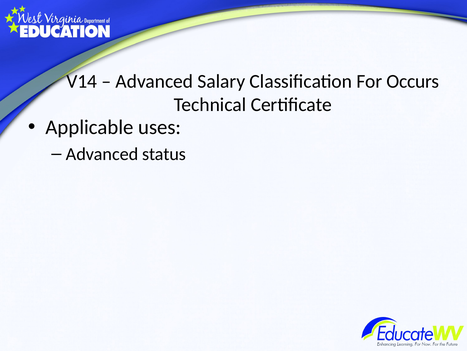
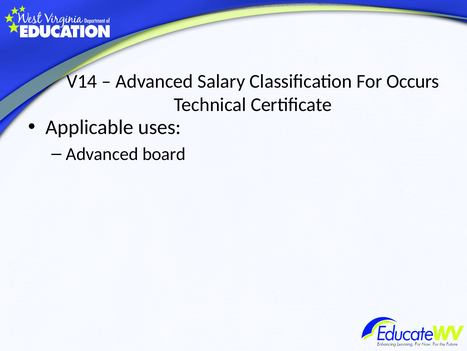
status: status -> board (164, 154)
